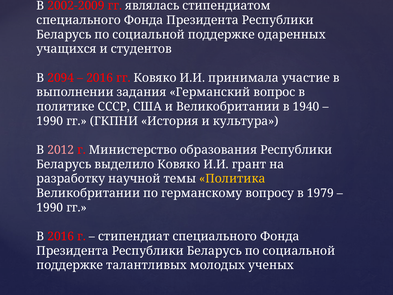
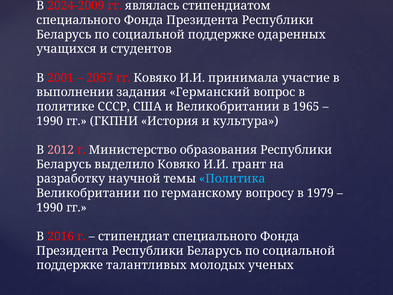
2002-2009: 2002-2009 -> 2024-2009 (76, 6)
2094: 2094 -> 2001 (61, 78)
2016: 2016 -> 2057 (100, 78)
1940: 1940 -> 1965 (306, 107)
Политика colour: yellow -> light blue (232, 179)
